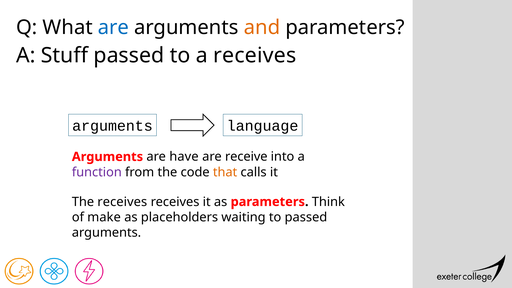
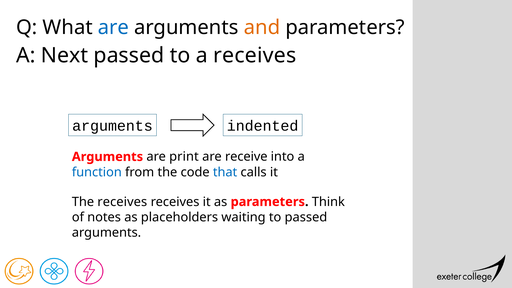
Stuff: Stuff -> Next (65, 55)
language: language -> indented (263, 126)
have: have -> print (184, 157)
function colour: purple -> blue (97, 172)
that colour: orange -> blue (225, 172)
make: make -> notes (104, 217)
